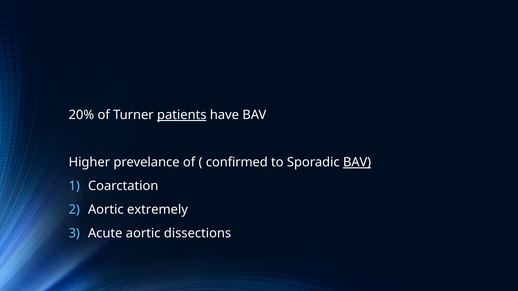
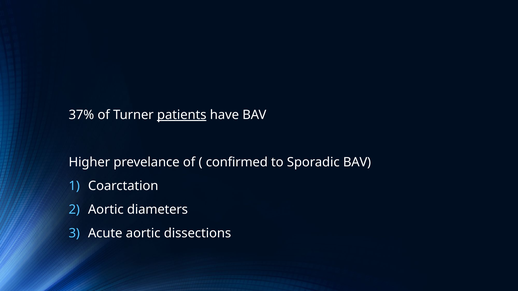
20%: 20% -> 37% (81, 115)
BAV underline: present -> none (357, 162)
extremely: extremely -> diameters (158, 210)
